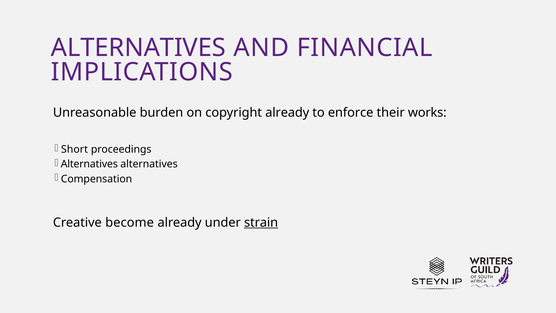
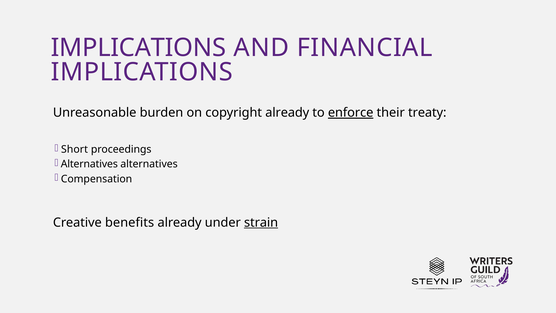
ALTERNATIVES: ALTERNATIVES -> IMPLICATIONS (138, 48)
enforce underline: none -> present (351, 113)
works: works -> treaty (427, 113)
become: become -> benefits (130, 222)
